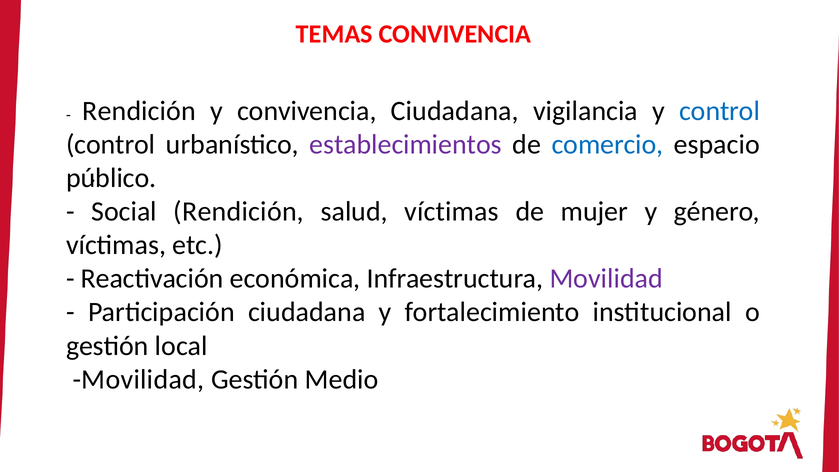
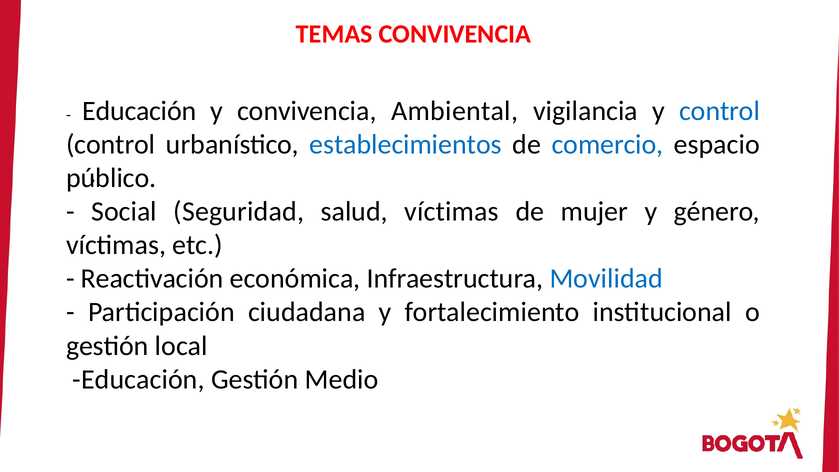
Rendición: Rendición -> Educación (139, 111)
convivencia Ciudadana: Ciudadana -> Ambiental (455, 111)
establecimientos colour: purple -> blue (406, 144)
Social Rendición: Rendición -> Seguridad (239, 211)
Movilidad colour: purple -> blue (606, 279)
Movilidad: Movilidad -> Educación (139, 379)
